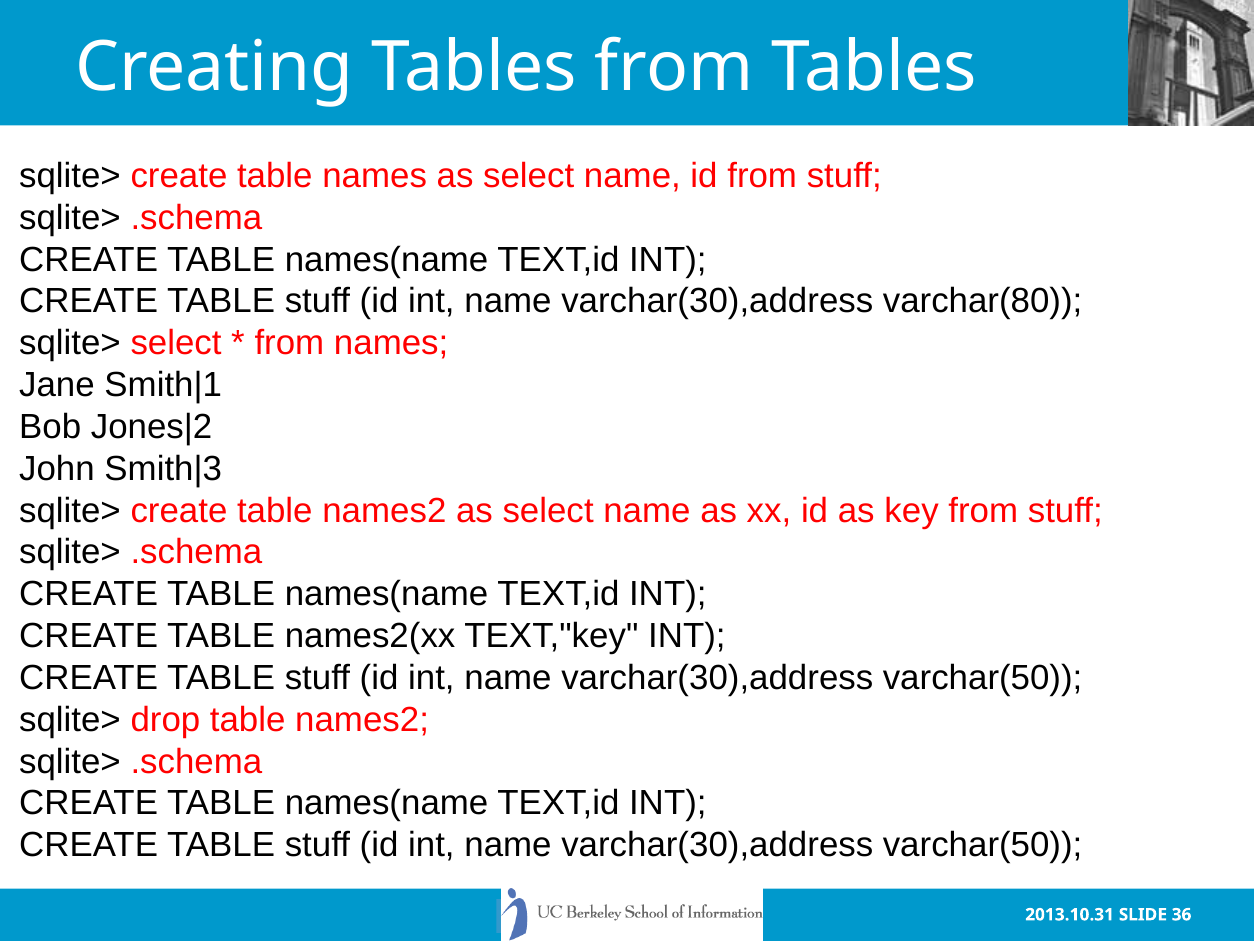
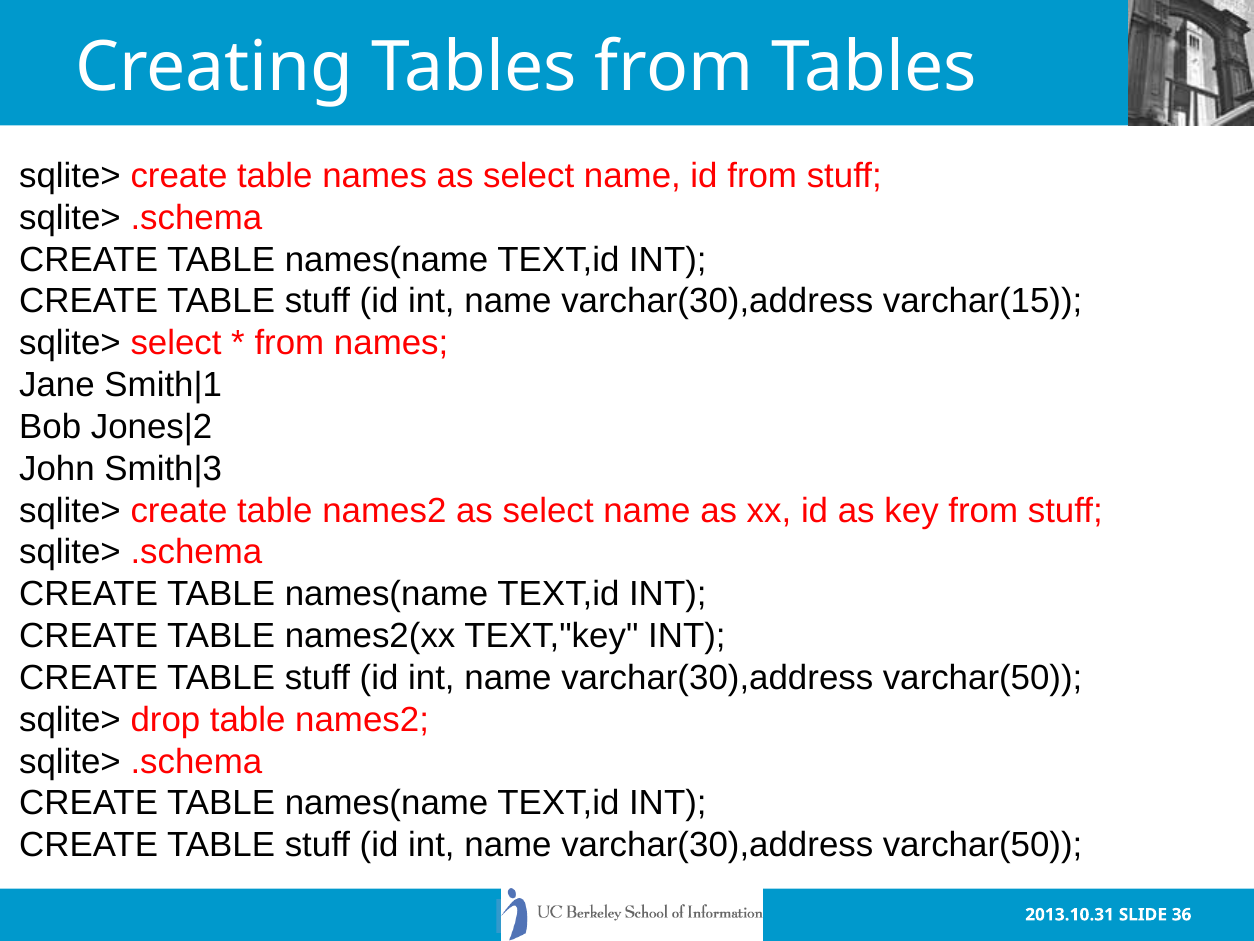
varchar(80: varchar(80 -> varchar(15 (983, 301)
